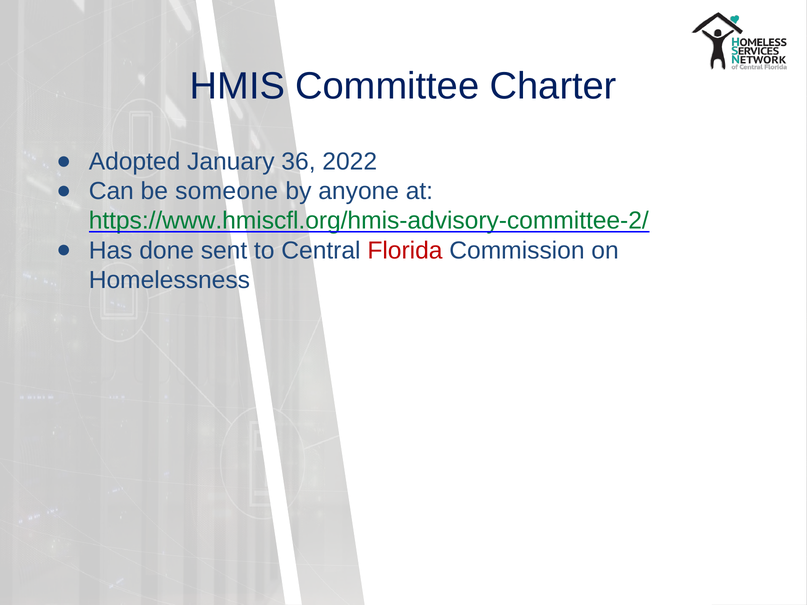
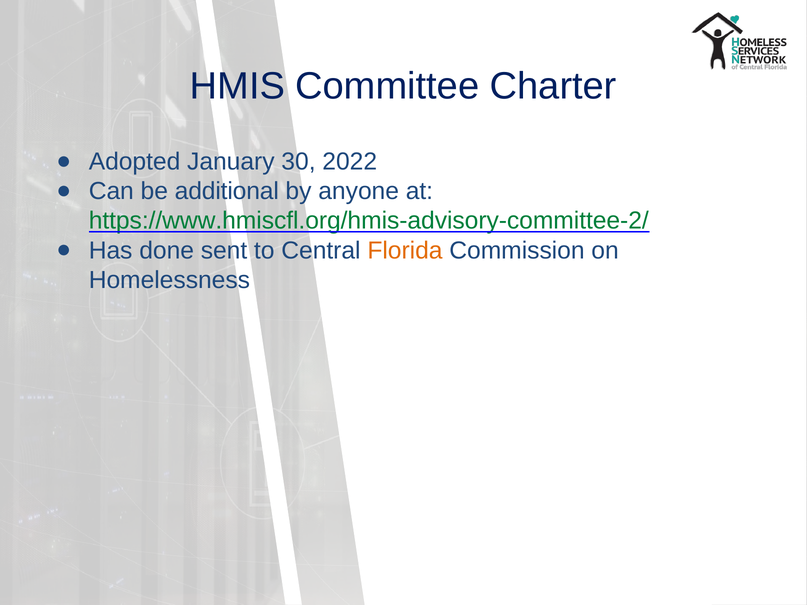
36: 36 -> 30 (298, 162)
someone: someone -> additional (227, 191)
Florida colour: red -> orange (405, 251)
